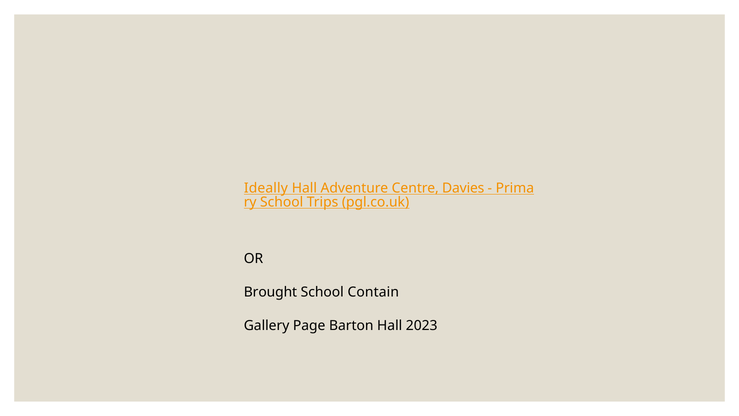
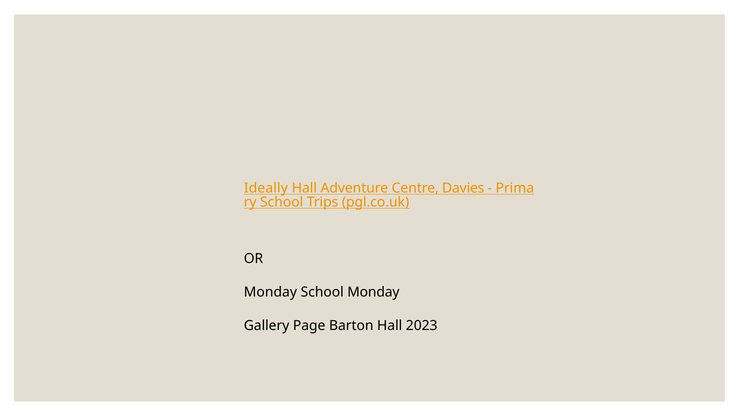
Brought: Brought -> Monday (270, 292)
School Contain: Contain -> Monday (373, 292)
